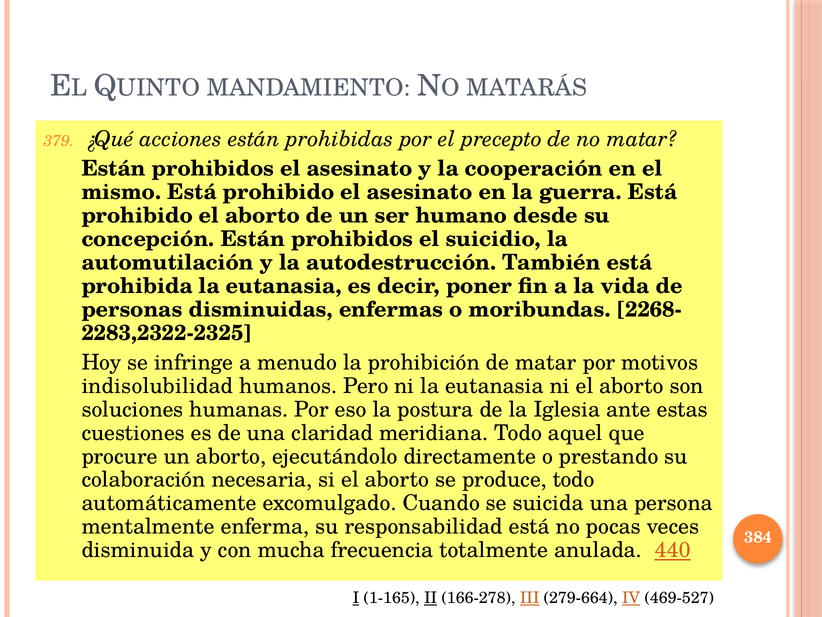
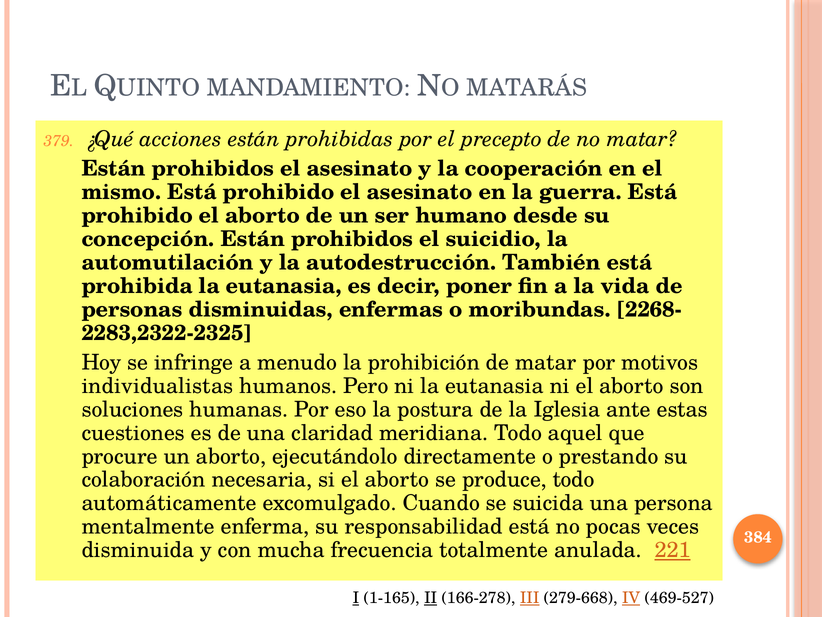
indisolubilidad: indisolubilidad -> individualistas (157, 386)
440: 440 -> 221 (673, 550)
279-664: 279-664 -> 279-668 (581, 597)
